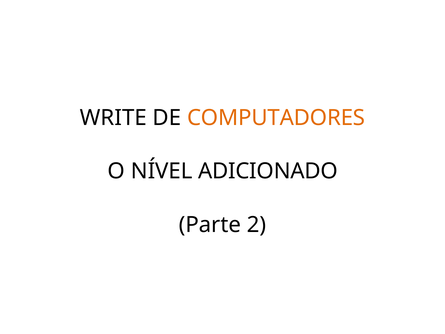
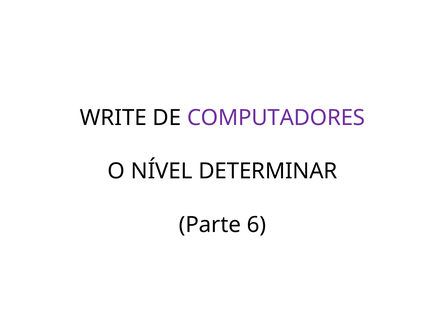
COMPUTADORES colour: orange -> purple (276, 118)
ADICIONADO: ADICIONADO -> DETERMINAR (268, 171)
2: 2 -> 6 (257, 225)
